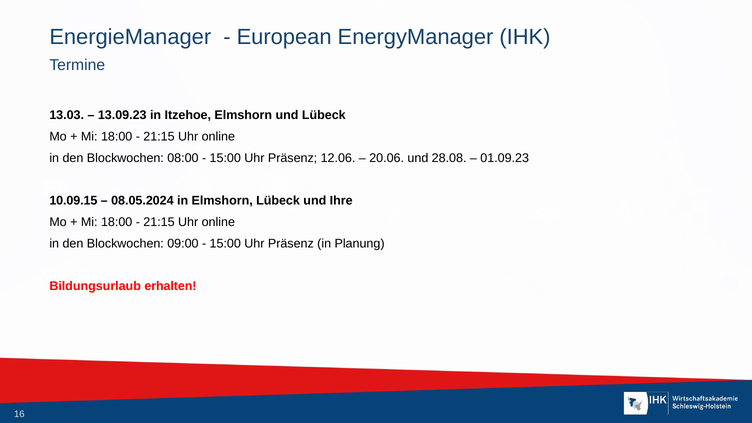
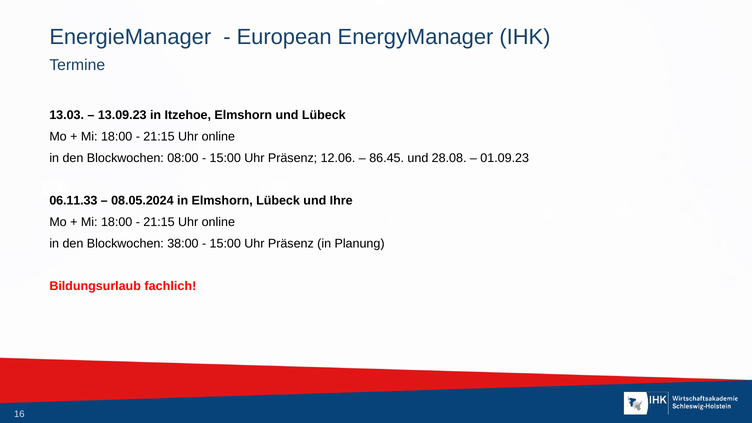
20.06: 20.06 -> 86.45 (387, 158)
10.09.15: 10.09.15 -> 06.11.33 (73, 201)
09:00: 09:00 -> 38:00 (183, 244)
erhalten: erhalten -> fachlich (170, 286)
